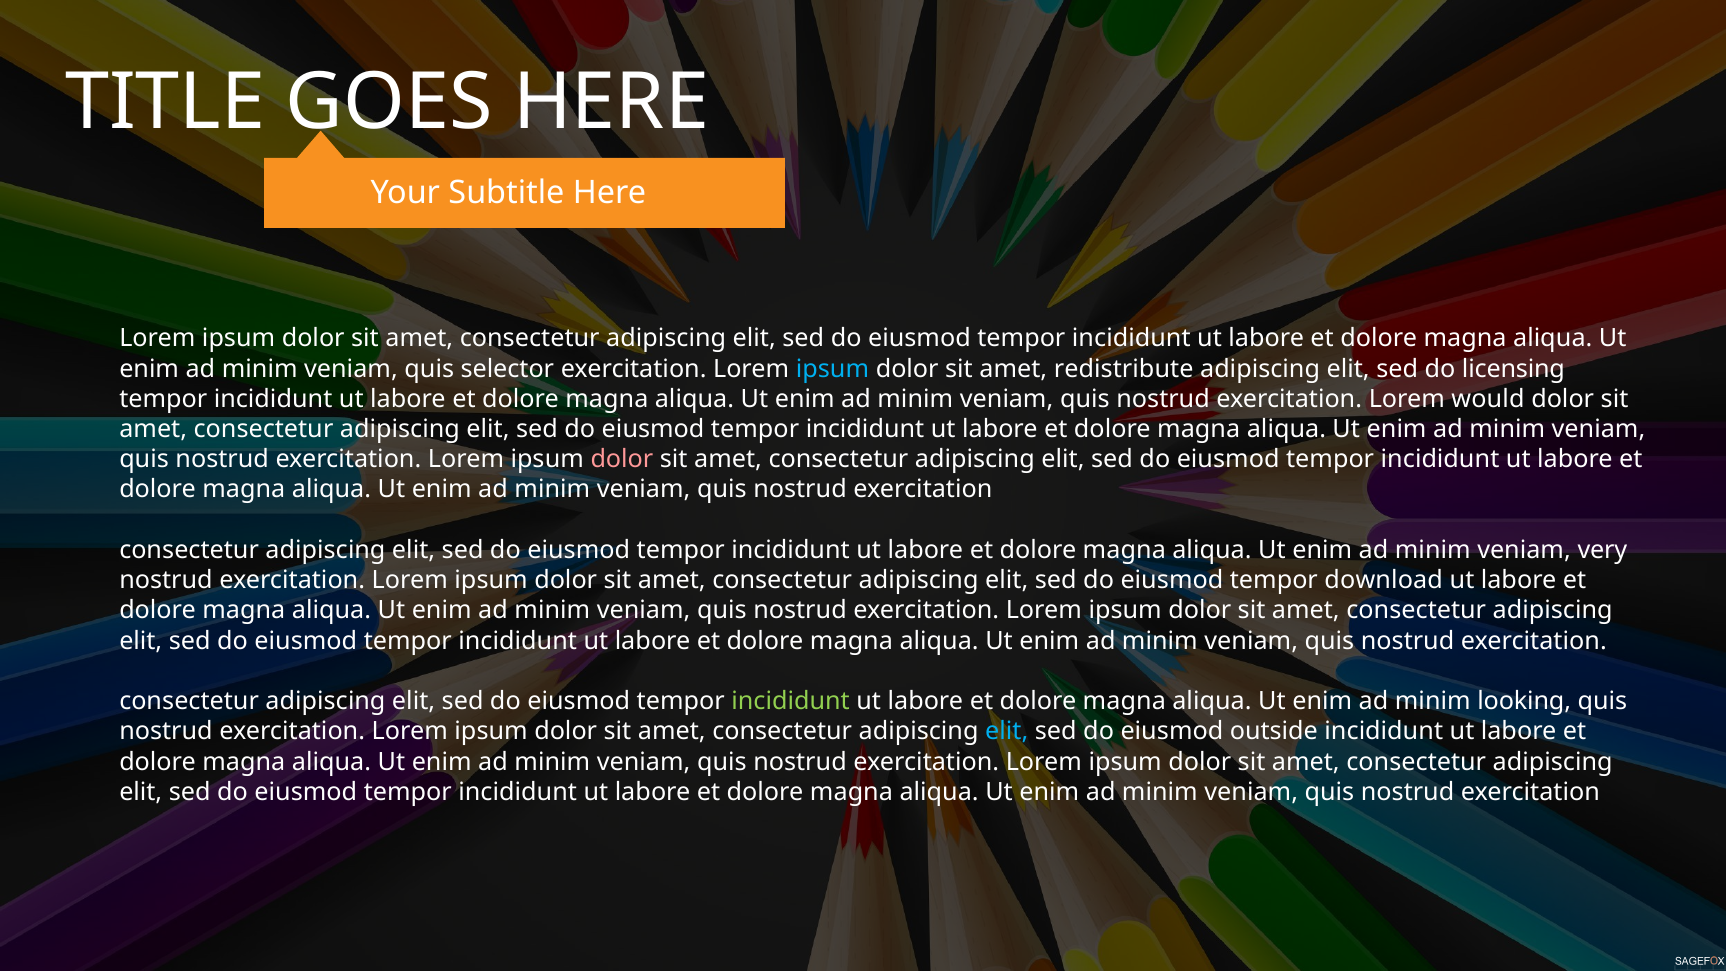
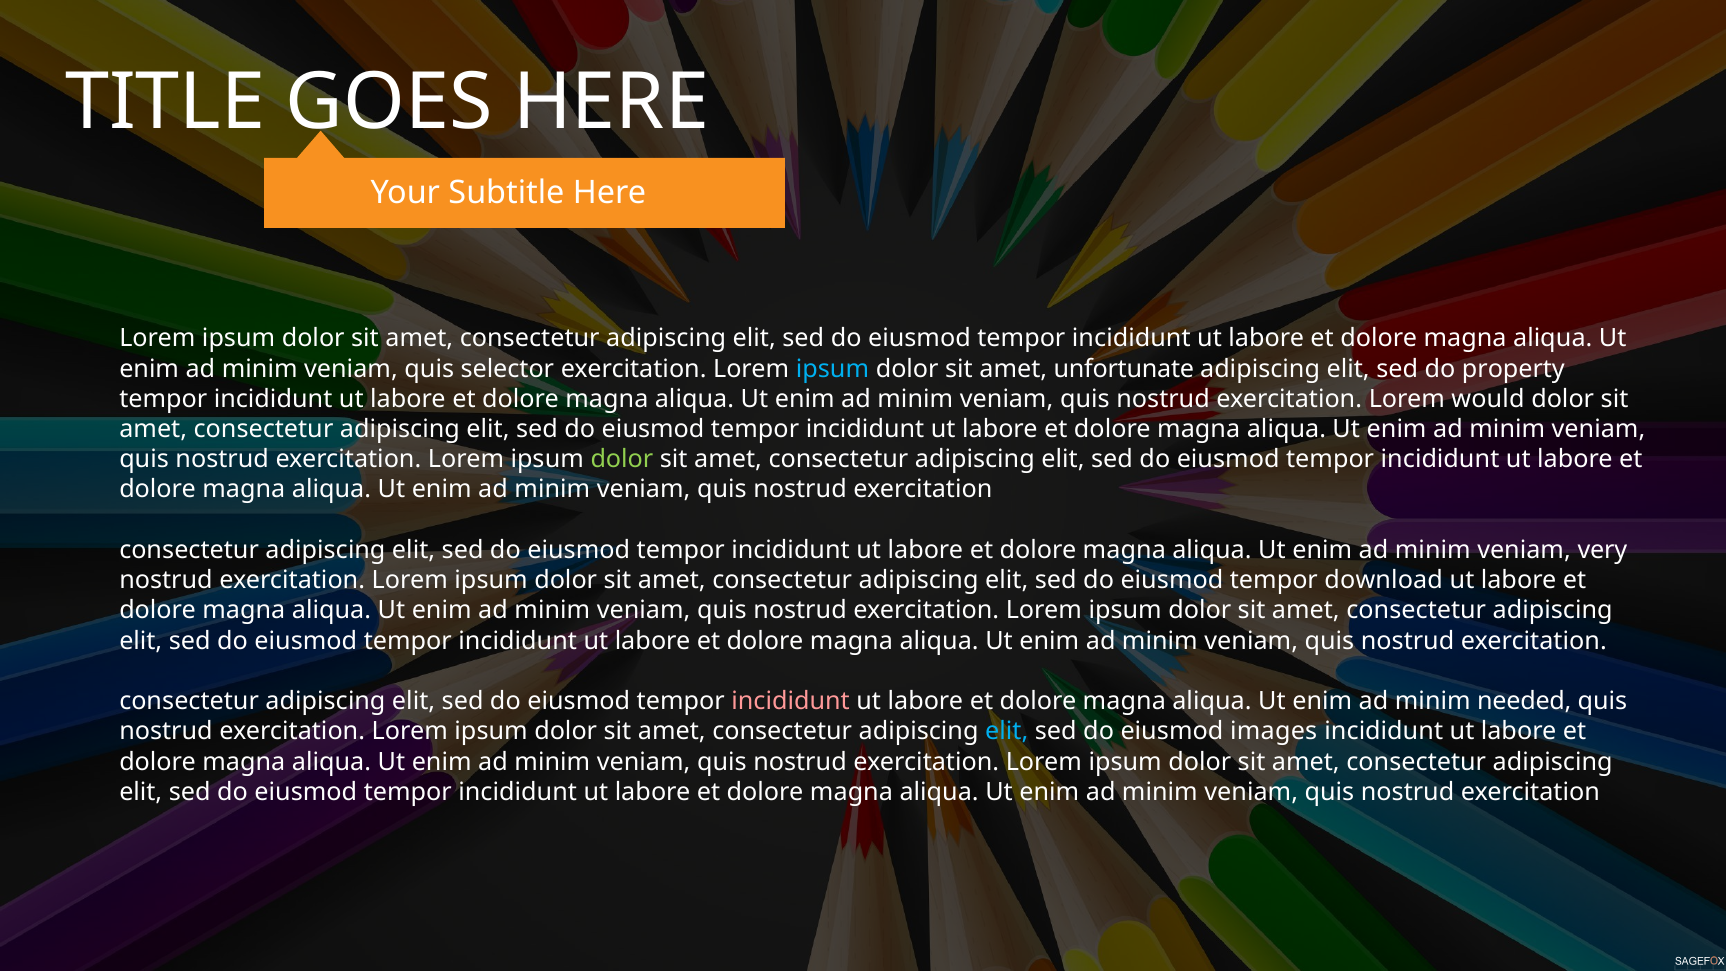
redistribute: redistribute -> unfortunate (1124, 369)
licensing: licensing -> property (1513, 369)
dolor colour: pink -> light green (622, 459)
incididunt colour: light green -> pink (791, 701)
looking: looking -> needed (1524, 701)
outside: outside -> images (1274, 731)
